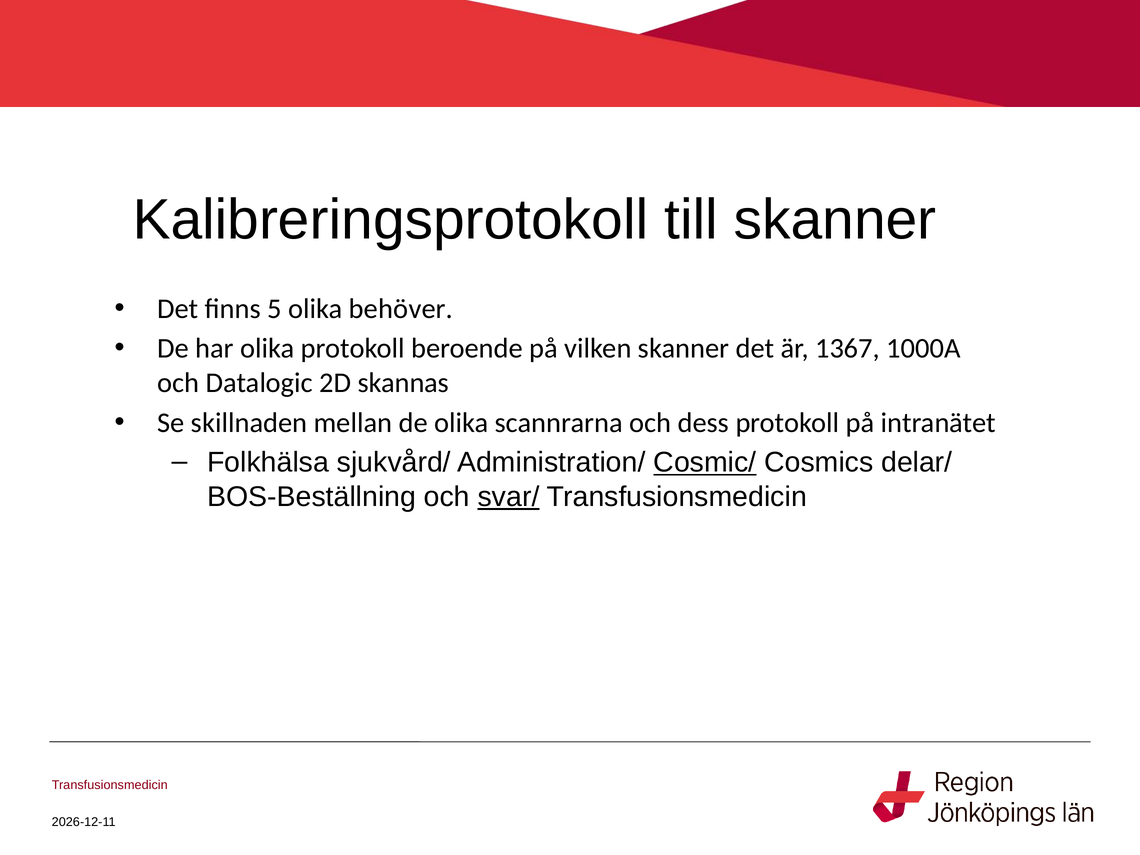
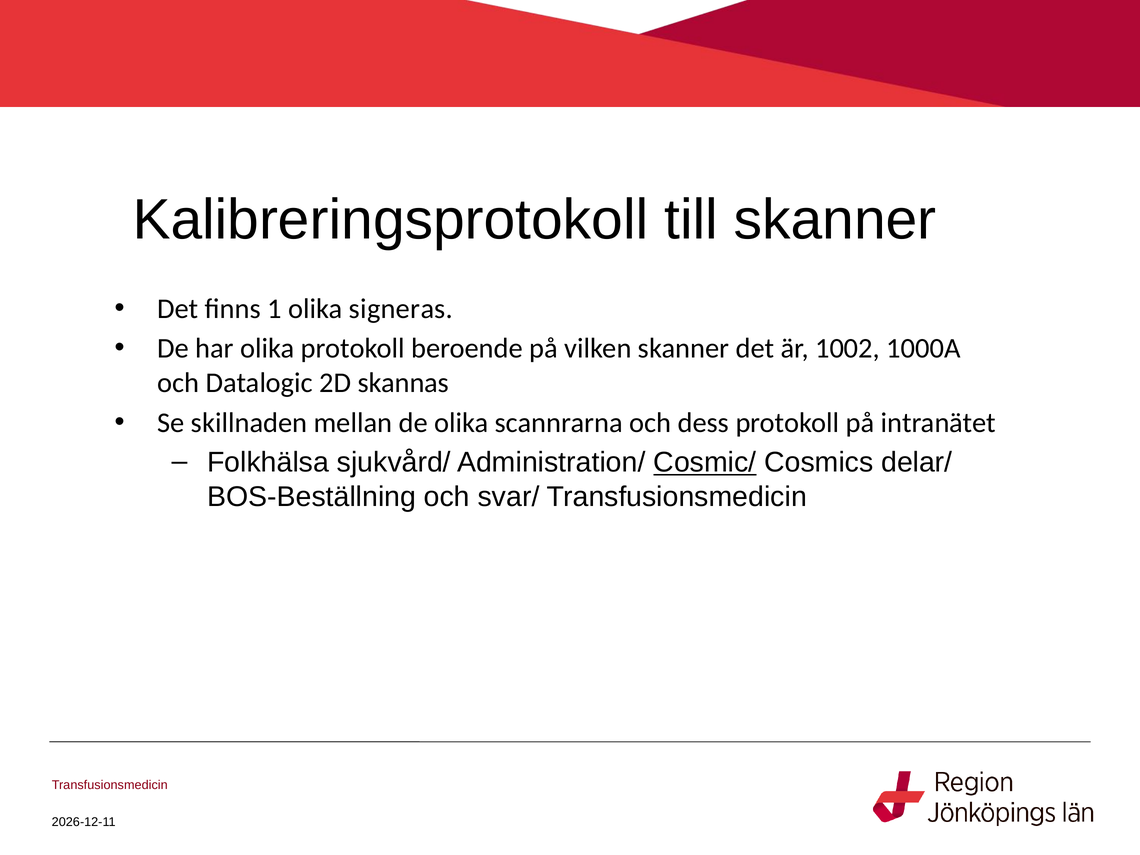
5: 5 -> 1 (274, 309)
behöver: behöver -> signeras (401, 309)
1367: 1367 -> 1002 (847, 349)
svar/ underline: present -> none (509, 497)
